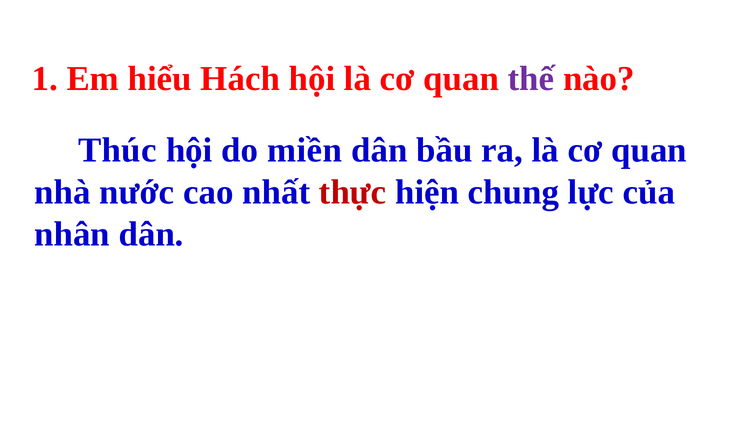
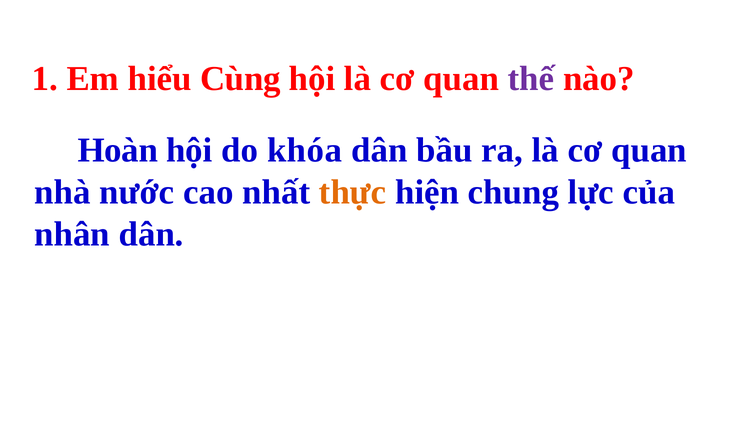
Hách: Hách -> Cùng (240, 79)
Thúc: Thúc -> Hoàn (118, 150)
miền: miền -> khóa (305, 150)
thực colour: red -> orange (353, 192)
